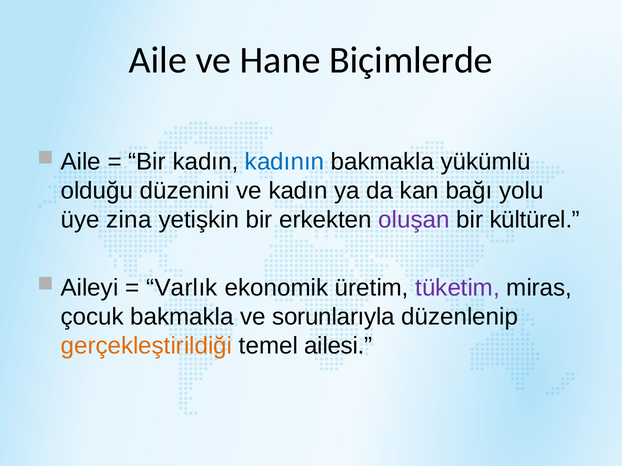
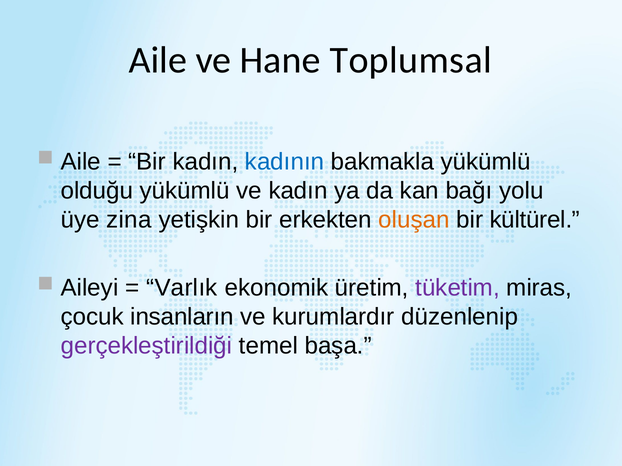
Biçimlerde: Biçimlerde -> Toplumsal (411, 60)
olduğu düzenini: düzenini -> yükümlü (185, 191)
oluşan colour: purple -> orange (414, 220)
çocuk bakmakla: bakmakla -> insanların (182, 317)
sorunlarıyla: sorunlarıyla -> kurumlardır (333, 317)
gerçekleştirildiği colour: orange -> purple (146, 346)
ailesi: ailesi -> başa (338, 346)
